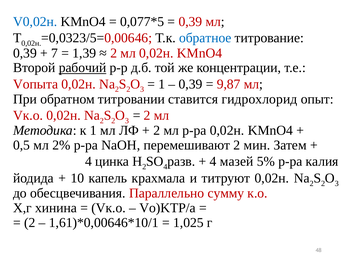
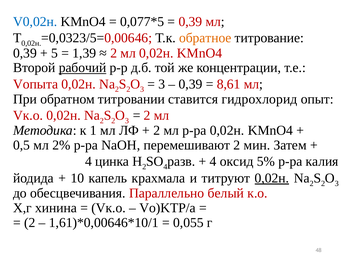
обратное colour: blue -> orange (205, 38)
7: 7 -> 5 (55, 53)
1: 1 -> 3 (162, 84)
9,87: 9,87 -> 8,61 (229, 84)
мазей: мазей -> оксид (237, 161)
0,02н underline: none -> present (272, 178)
сумму: сумму -> белый (226, 193)
1,025: 1,025 -> 0,055 (188, 222)
